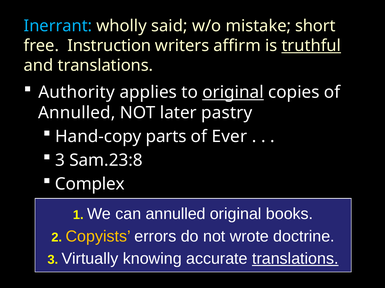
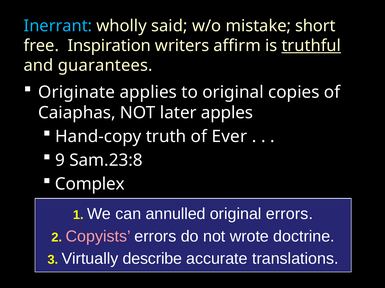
Instruction: Instruction -> Inspiration (109, 46)
and translations: translations -> guarantees (105, 66)
Authority: Authority -> Originate (77, 93)
original underline: present -> none (233, 93)
Annulled: Annulled -> Caiaphas (77, 113)
pastry: pastry -> apples (227, 113)
parts: parts -> truth (166, 137)
3: 3 -> 9 (60, 161)
original books: books -> errors (289, 214)
Copyists colour: yellow -> pink (98, 237)
knowing: knowing -> describe (152, 259)
translations underline: present -> none (295, 259)
